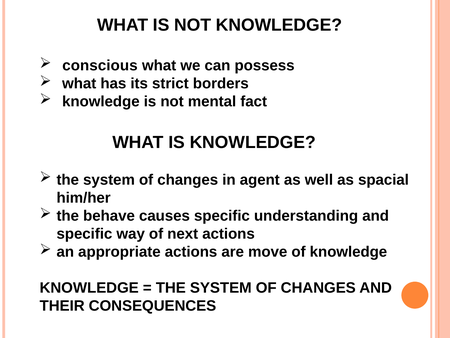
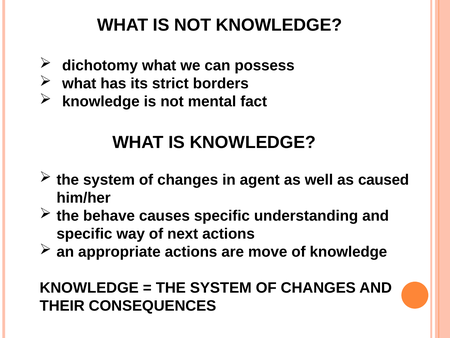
conscious: conscious -> dichotomy (100, 66)
spacial: spacial -> caused (384, 180)
